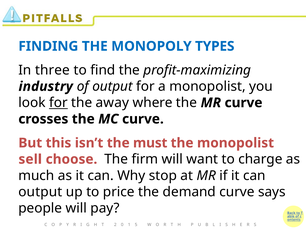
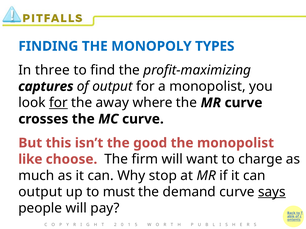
industry: industry -> captures (46, 87)
must: must -> good (150, 143)
sell: sell -> like (30, 160)
price: price -> must (119, 192)
says underline: none -> present (272, 192)
